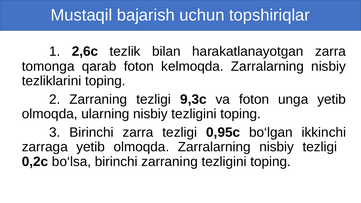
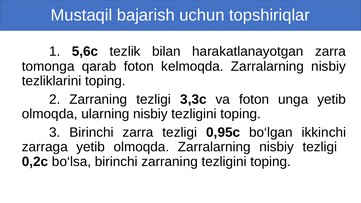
2,6c: 2,6c -> 5,6c (85, 51)
9,3c: 9,3c -> 3,3c (193, 99)
